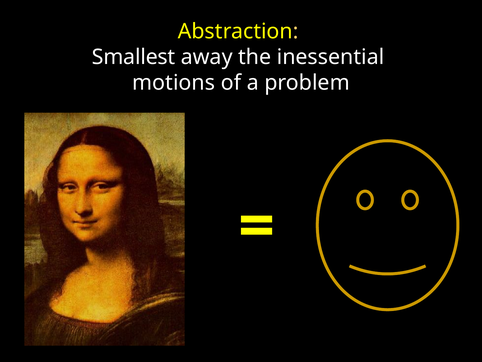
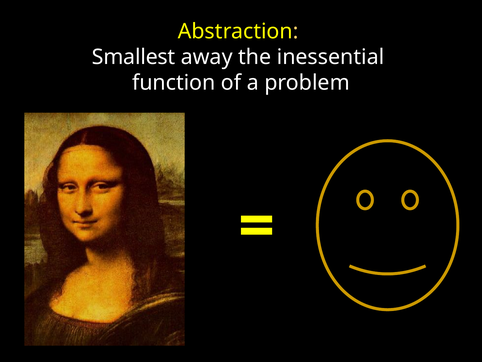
motions: motions -> function (174, 83)
